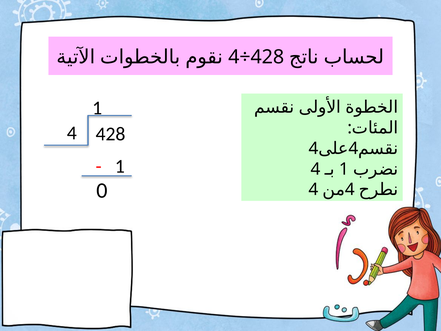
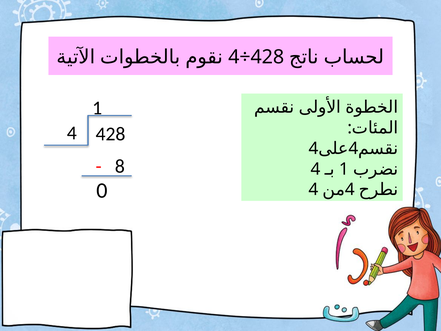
1: 1 -> 8 (120, 166)
